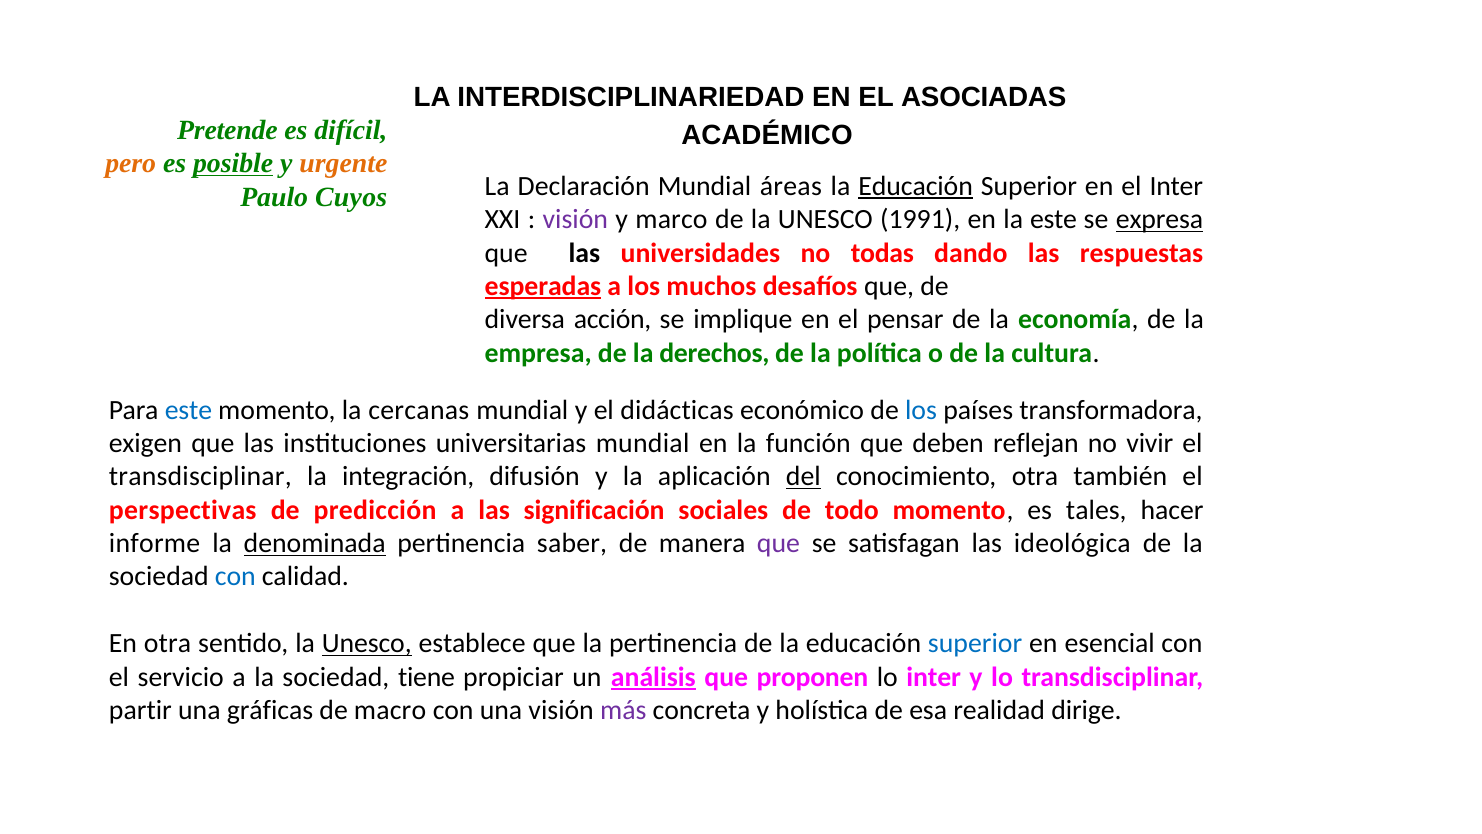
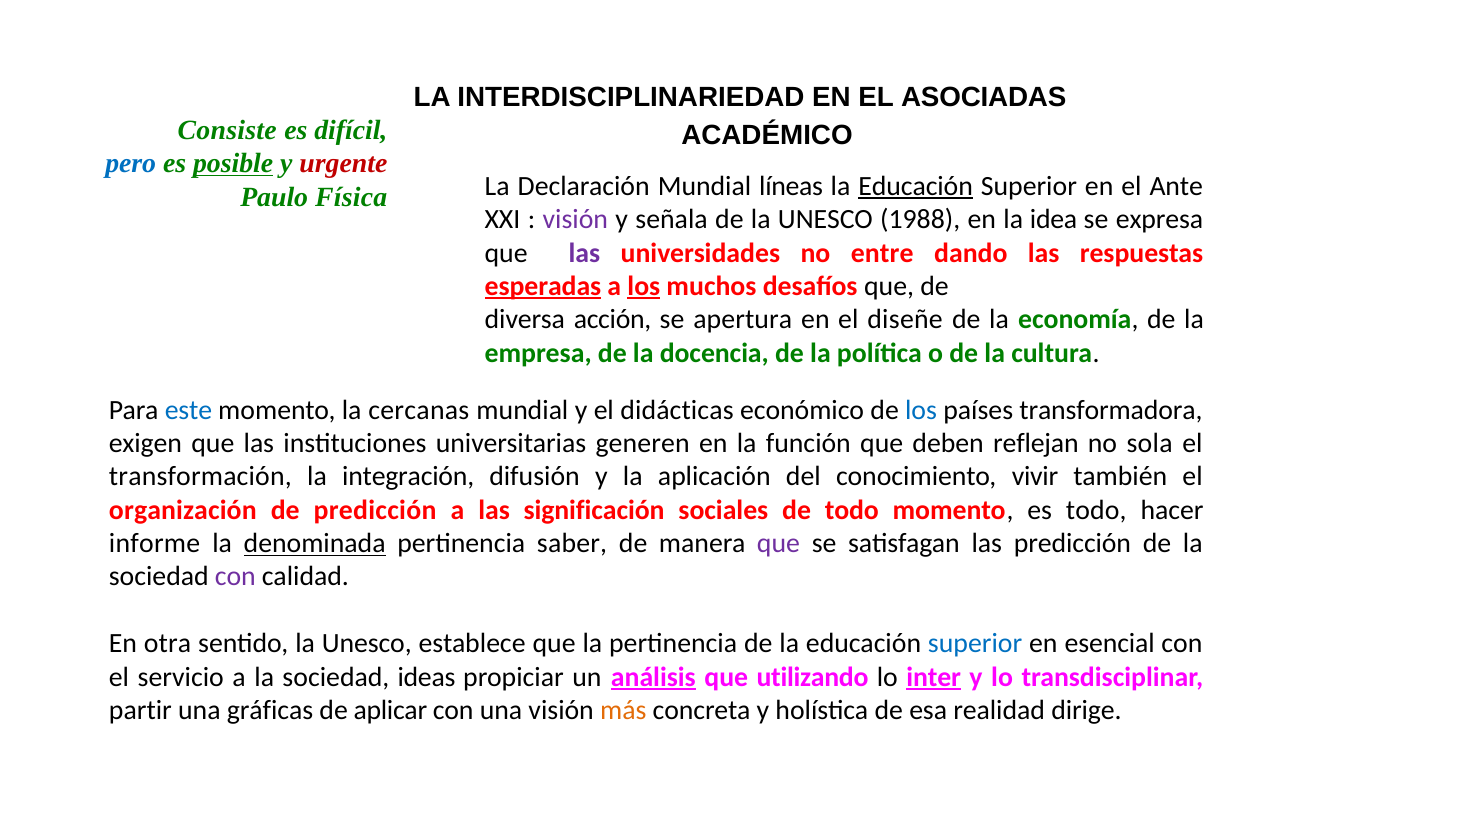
Pretende: Pretende -> Consiste (227, 130)
pero colour: orange -> blue (131, 163)
urgente colour: orange -> red (343, 163)
Cuyos: Cuyos -> Física (351, 197)
áreas: áreas -> líneas (791, 186)
el Inter: Inter -> Ante (1176, 186)
marco: marco -> señala (672, 220)
1991: 1991 -> 1988 (920, 220)
la este: este -> idea (1054, 220)
expresa underline: present -> none (1160, 220)
las colour: black -> purple (584, 253)
todas: todas -> entre (882, 253)
los underline: none -> present (644, 286)
implique: implique -> apertura (743, 320)
pensar: pensar -> diseñe (905, 320)
derechos: derechos -> docencia (714, 353)
universitarias mundial: mundial -> generen (643, 443)
vivir: vivir -> sola (1150, 443)
transdisciplinar: transdisciplinar -> transformación (200, 476)
del underline: present -> none (803, 476)
conocimiento otra: otra -> vivir (1035, 476)
perspectivas: perspectivas -> organización (183, 510)
es tales: tales -> todo (1096, 510)
las ideológica: ideológica -> predicción (1072, 543)
con colour: blue -> purple (235, 577)
Unesco underline: present -> none (367, 643)
tiene: tiene -> ideas (427, 677)
proponen: proponen -> utilizando (813, 677)
inter underline: none -> present (934, 677)
macro: macro -> aplicar (390, 710)
más colour: purple -> orange (623, 710)
